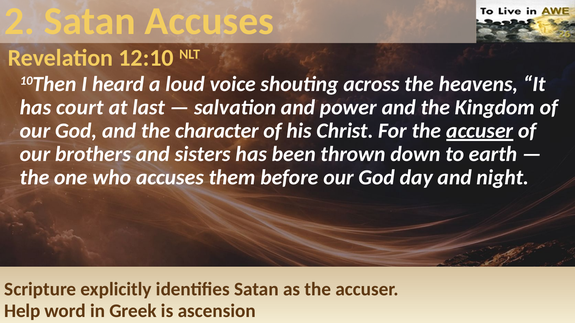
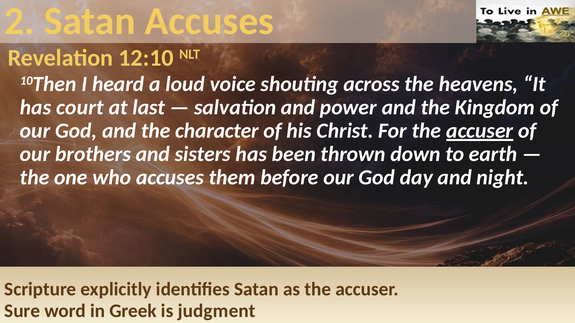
Help: Help -> Sure (22, 311)
ascension: ascension -> judgment (217, 311)
